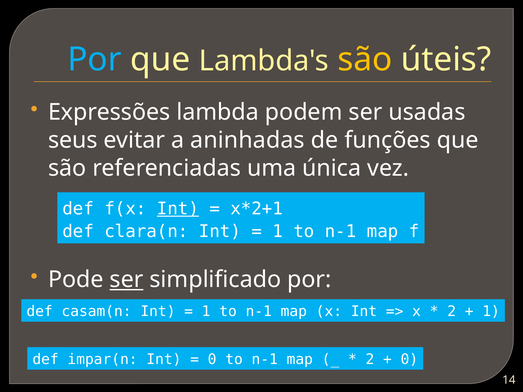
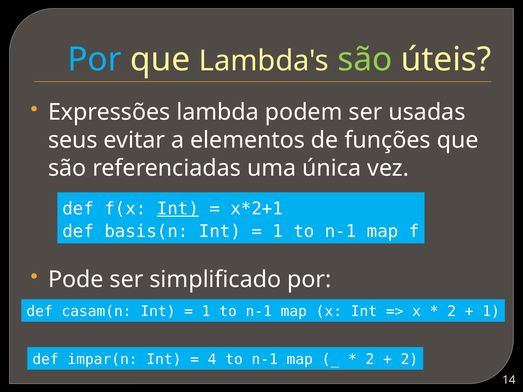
são colour: yellow -> light green (365, 60)
aninhadas: aninhadas -> elementos (248, 140)
clara(n: clara(n -> basis(n (146, 232)
ser underline: present -> none (127, 280)
0: 0 -> 4 (212, 360)
0: 0 -> 2 (409, 360)
